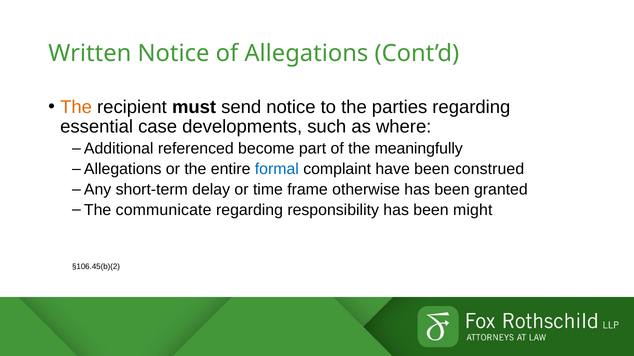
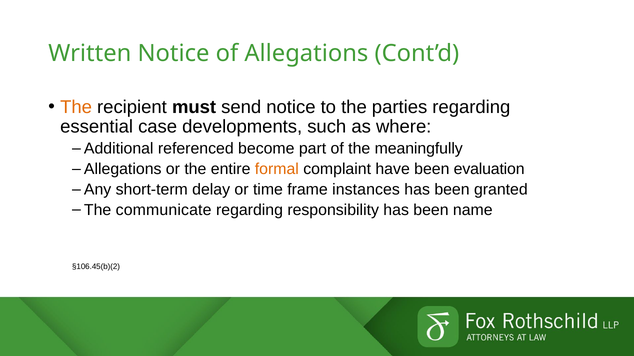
formal colour: blue -> orange (277, 169)
construed: construed -> evaluation (489, 169)
otherwise: otherwise -> instances (366, 190)
might: might -> name (473, 210)
